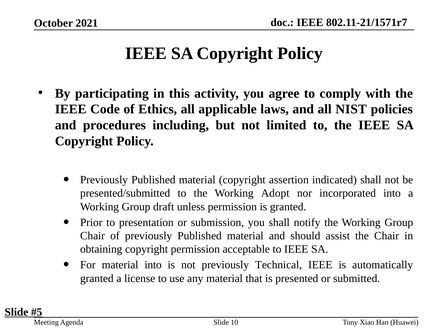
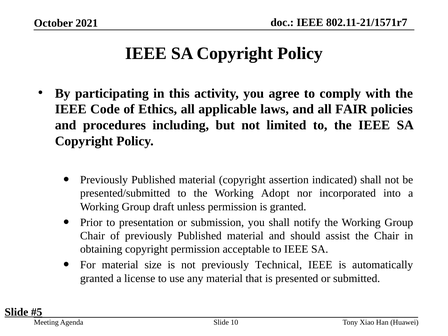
NIST: NIST -> FAIR (351, 109)
material into: into -> size (153, 265)
